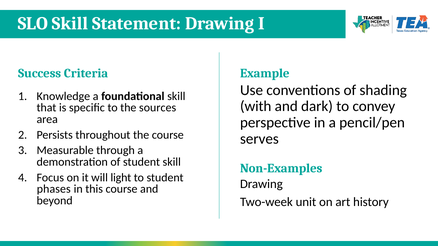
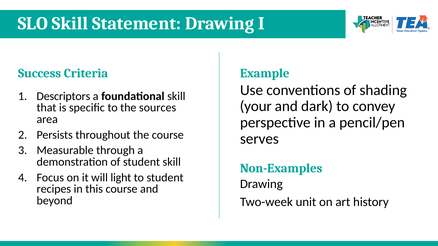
Knowledge: Knowledge -> Descriptors (63, 96)
with: with -> your (256, 106)
phases: phases -> recipes (54, 189)
